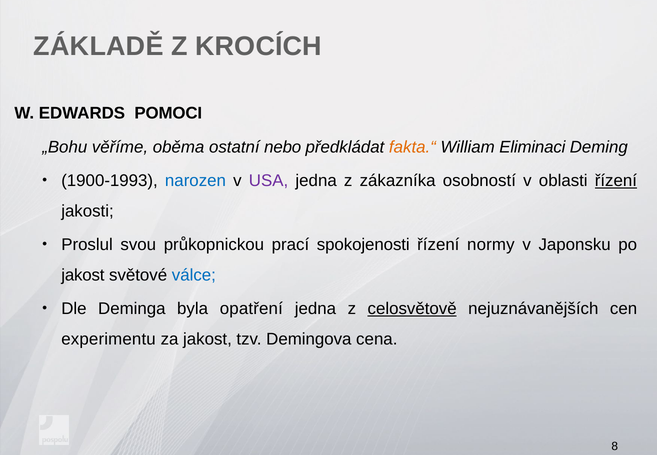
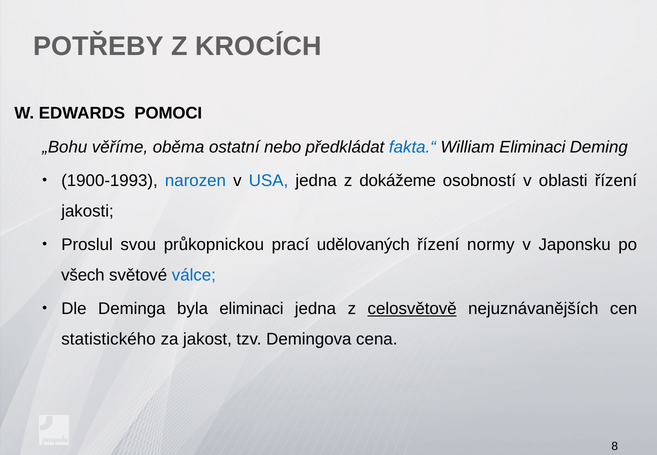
ZÁKLADĚ: ZÁKLADĚ -> POTŘEBY (99, 46)
fakta.“ colour: orange -> blue (412, 147)
USA colour: purple -> blue (269, 181)
zákazníka: zákazníka -> dokážeme (398, 181)
řízení underline: present -> none (616, 181)
spokojenosti: spokojenosti -> udělovaných (363, 245)
jakost: jakost -> všech (83, 275)
byla opatření: opatření -> eliminaci (251, 309)
experimentu: experimentu -> statistického (109, 339)
